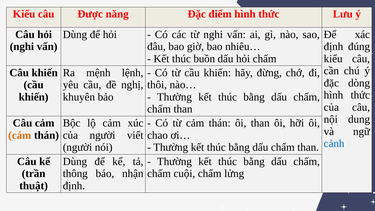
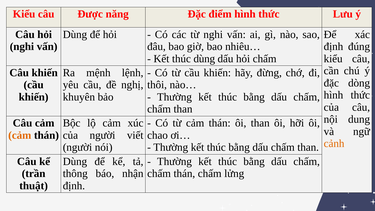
thúc buồn: buồn -> dùng (204, 59)
cảnh colour: blue -> orange (334, 144)
chấm cuội: cuội -> thán (184, 173)
